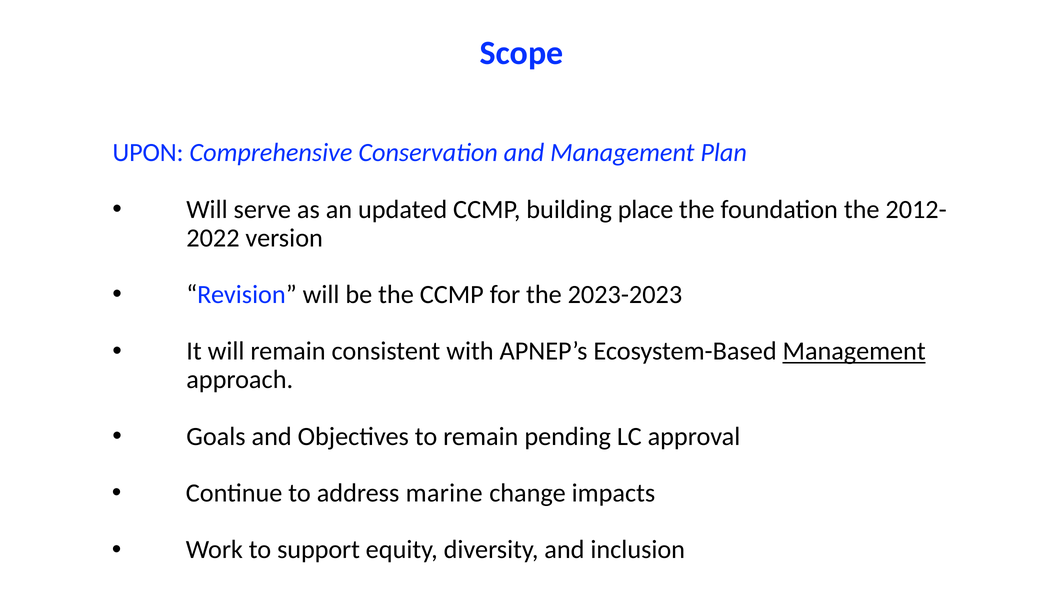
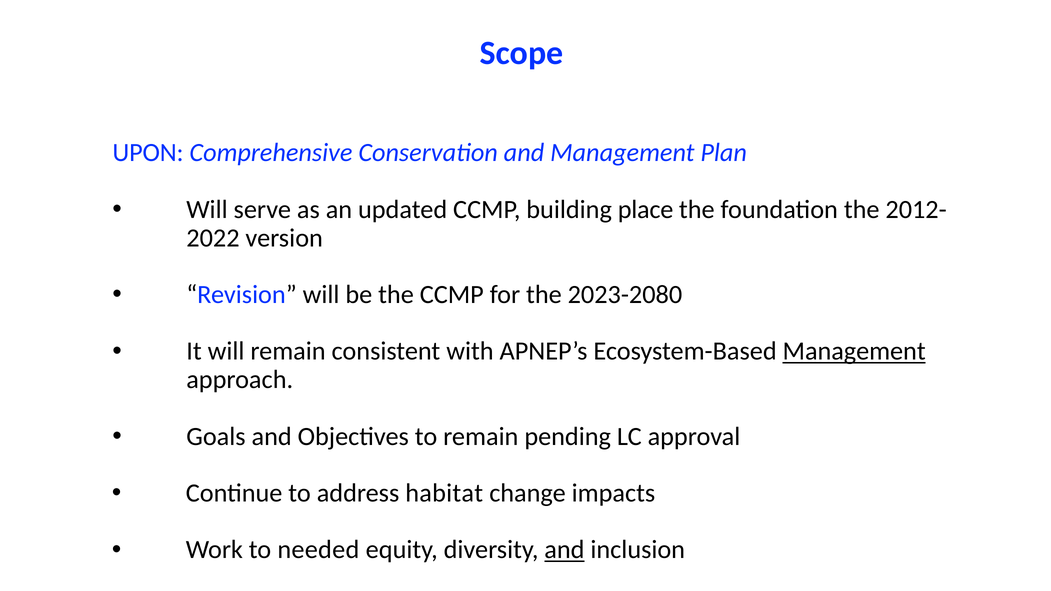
2023-2023: 2023-2023 -> 2023-2080 (625, 295)
marine: marine -> habitat (444, 493)
support: support -> needed (318, 550)
and underline: none -> present (564, 550)
